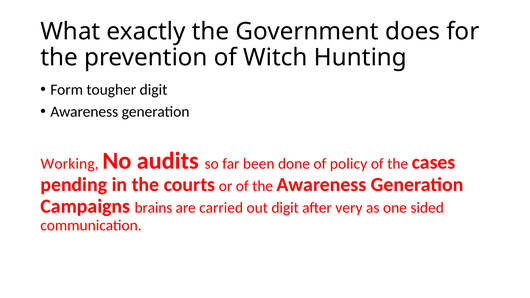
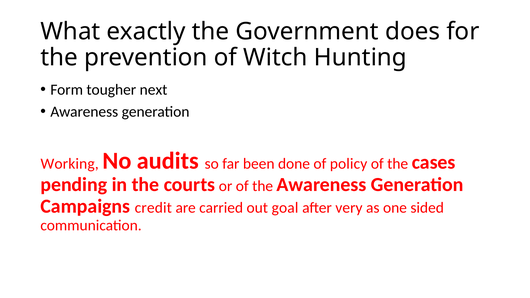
tougher digit: digit -> next (154, 90)
brains: brains -> credit (153, 208)
out digit: digit -> goal (285, 208)
